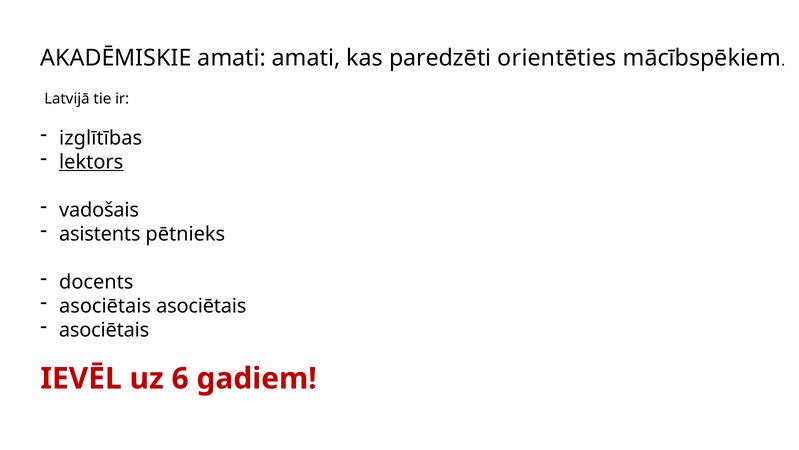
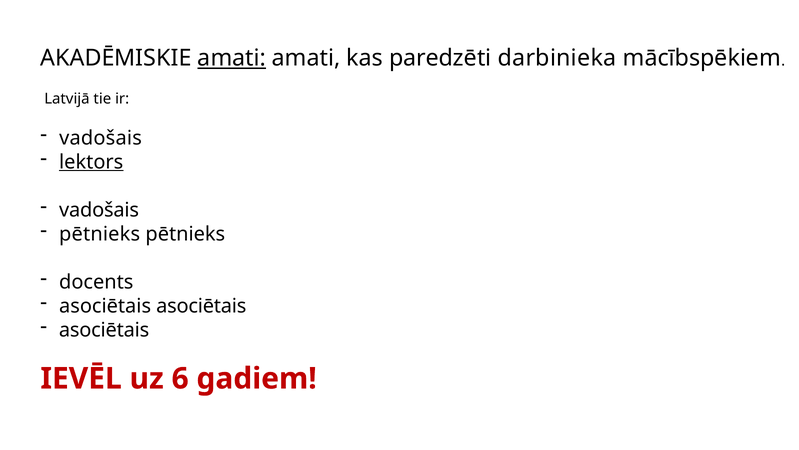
amati underline: none -> present (232, 58)
orientēties: orientēties -> darbinieka (557, 58)
izglītības: izglītības -> vadošais (101, 138)
asistents: asistents -> pētnieks (100, 234)
